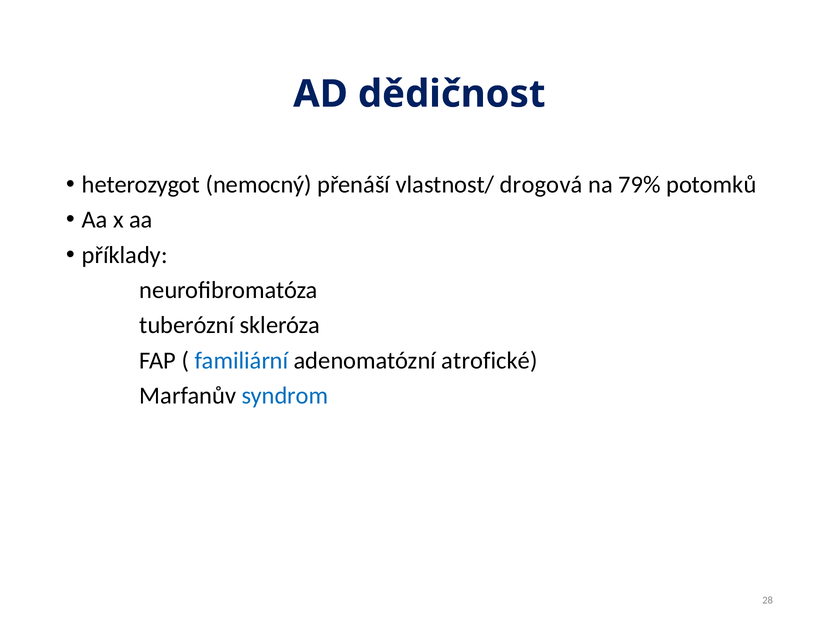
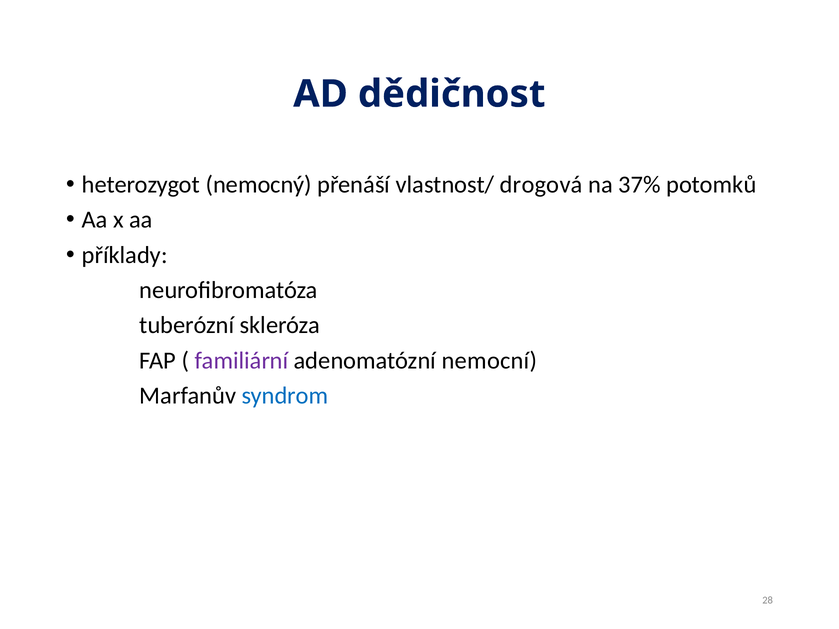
79%: 79% -> 37% (640, 185)
familiární colour: blue -> purple (241, 361)
atrofické: atrofické -> nemocní (489, 361)
